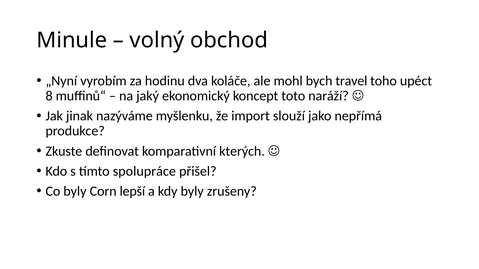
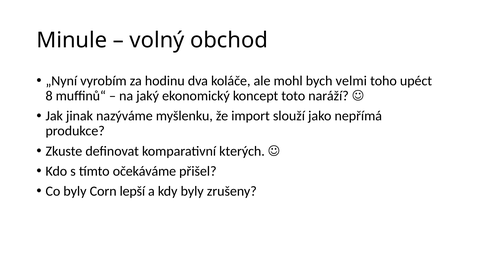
travel: travel -> velmi (351, 81)
spolupráce: spolupráce -> očekáváme (144, 171)
